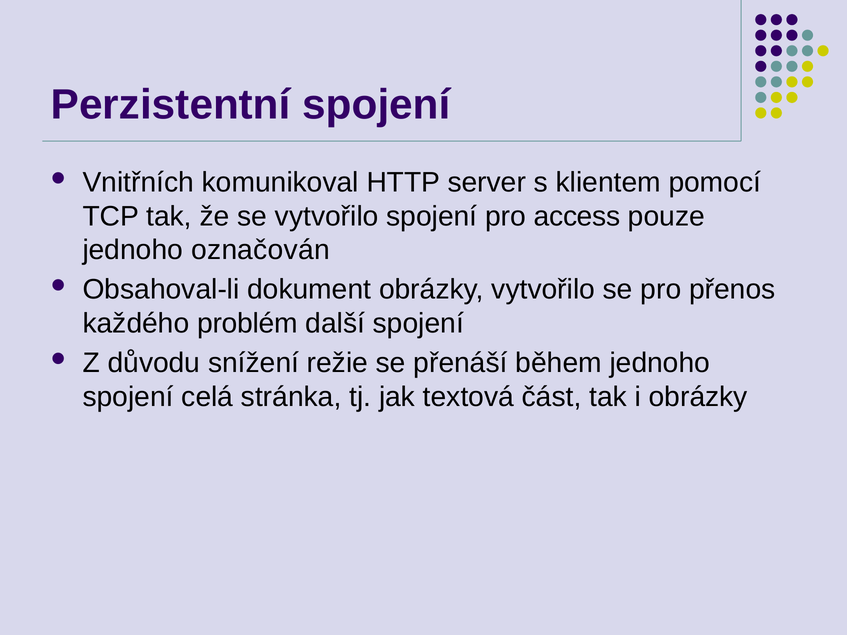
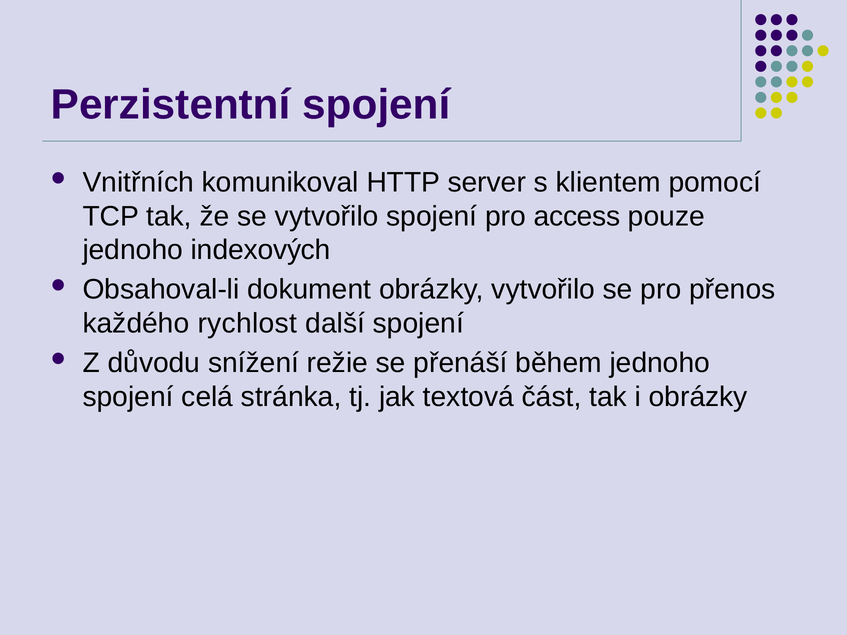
označován: označován -> indexových (261, 250)
problém: problém -> rychlost (247, 324)
